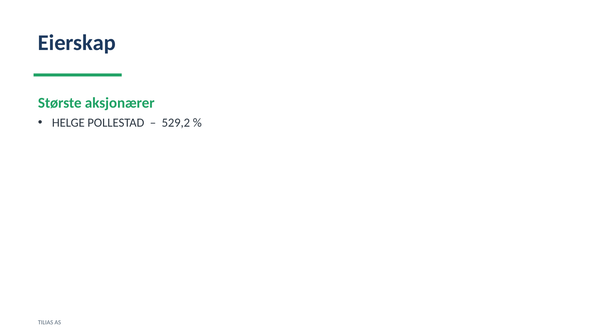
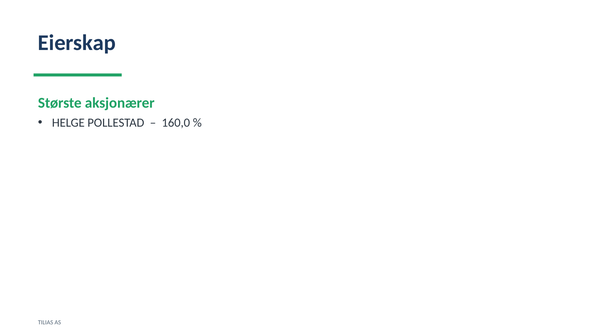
529,2: 529,2 -> 160,0 (176, 123)
